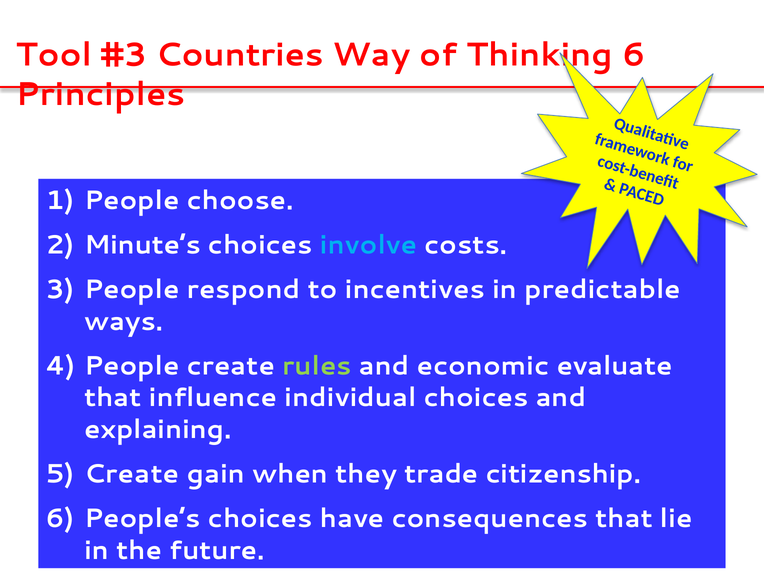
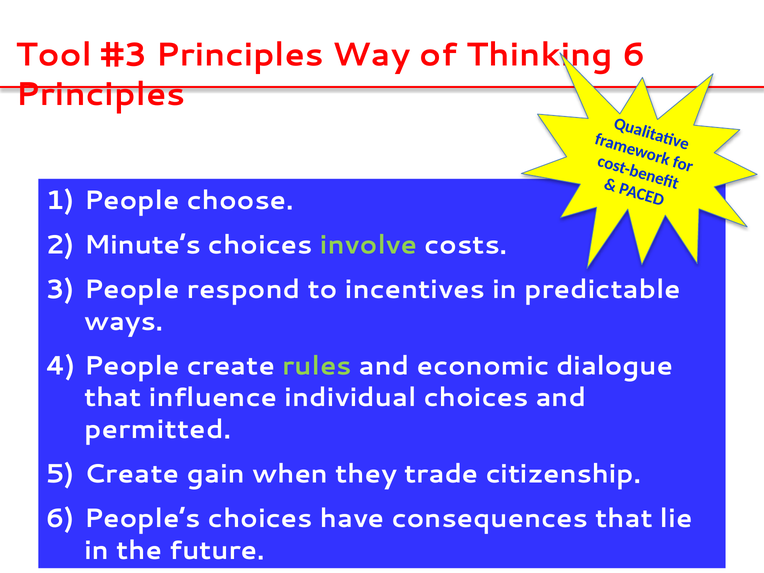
Countries: Countries -> Principles (240, 55)
involve colour: light blue -> light green (369, 245)
evaluate: evaluate -> dialogue (615, 366)
explaining: explaining -> permitted (158, 429)
